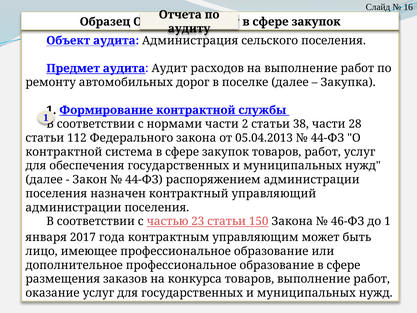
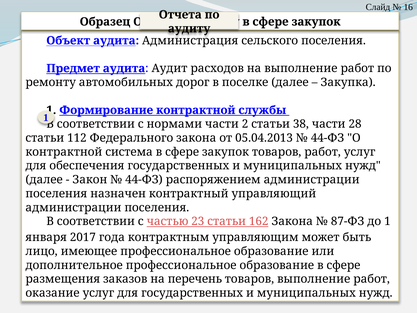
150: 150 -> 162 (259, 221)
46-ФЗ: 46-ФЗ -> 87-ФЗ (348, 221)
конкурса: конкурса -> перечень (195, 279)
